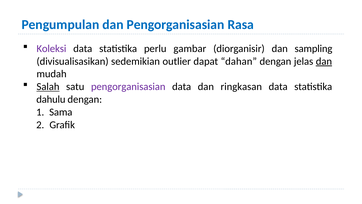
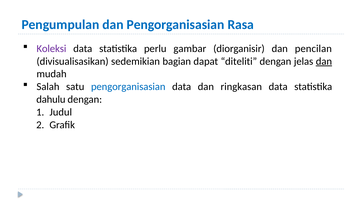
sampling: sampling -> pencilan (313, 49)
outlier: outlier -> bagian (177, 61)
dahan: dahan -> diteliti (239, 61)
Salah underline: present -> none (48, 87)
pengorganisasian colour: purple -> blue (128, 87)
Sama: Sama -> Judul (61, 112)
